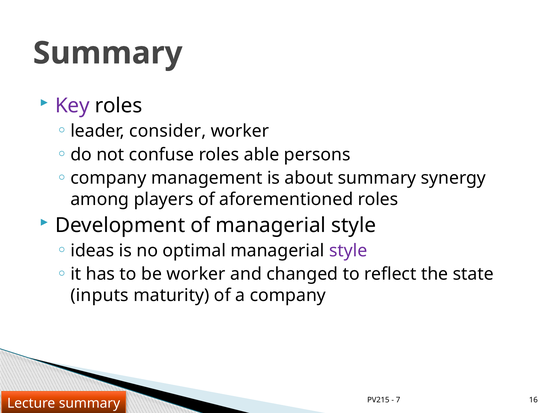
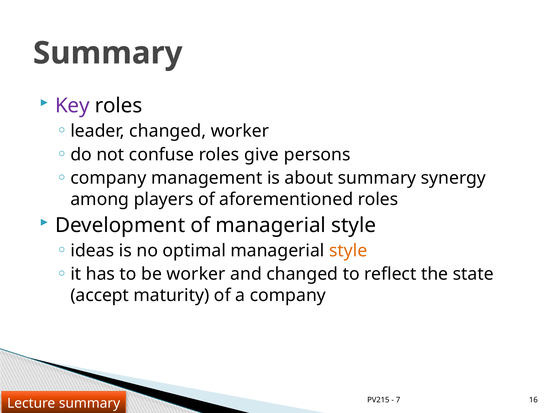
leader consider: consider -> changed (168, 131)
able: able -> give (262, 155)
style colour: purple -> orange (348, 251)
inputs: inputs -> accept (100, 295)
